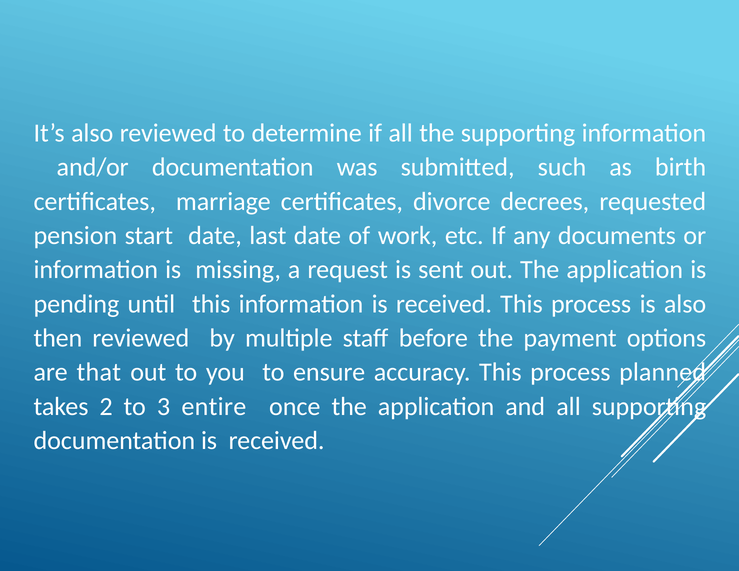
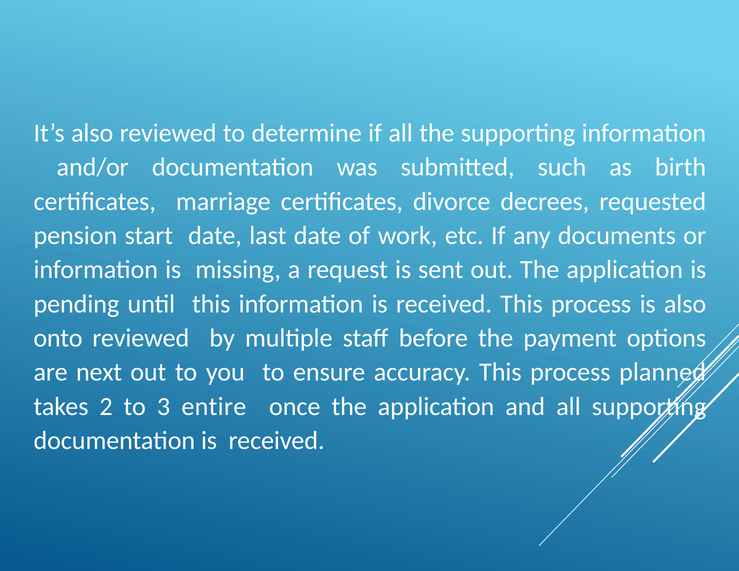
then: then -> onto (58, 338)
that: that -> next (99, 372)
